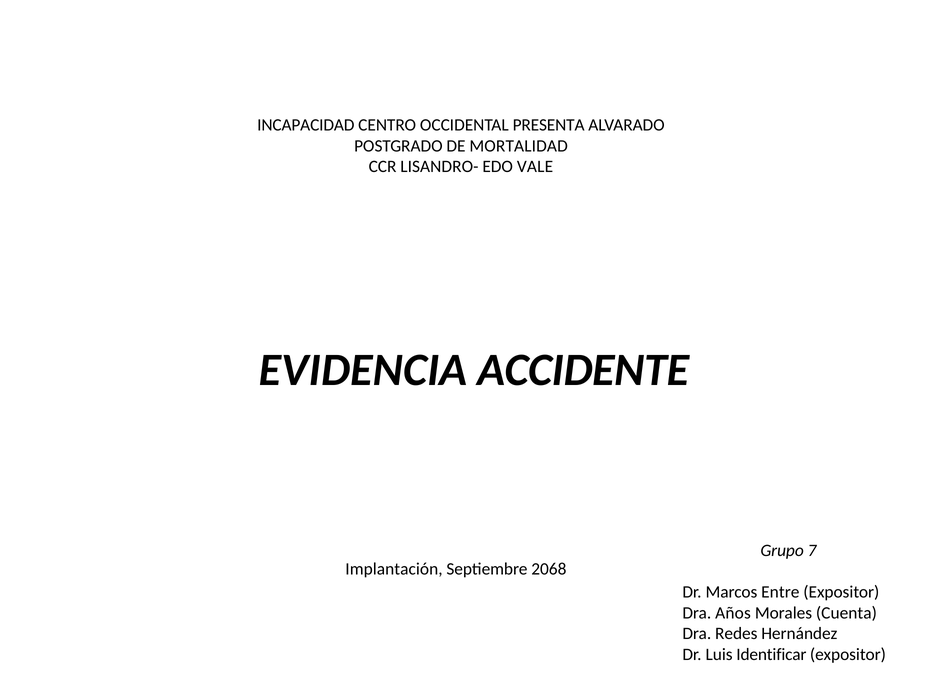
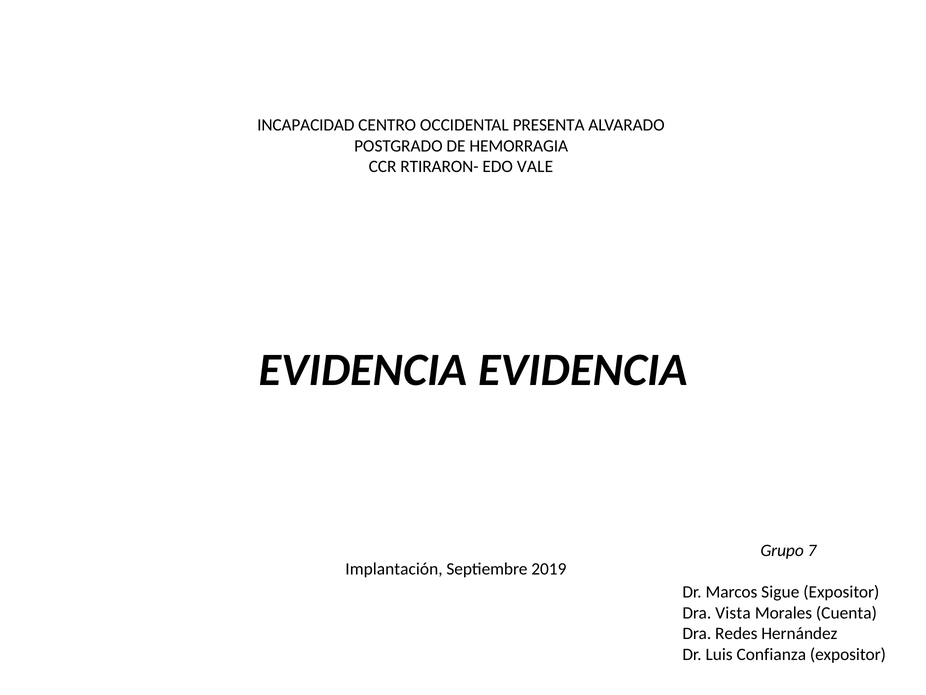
MORTALIDAD: MORTALIDAD -> HEMORRAGIA (519, 146)
LISANDRO-: LISANDRO- -> RTIRARON- (439, 167)
EVIDENCIA ACCIDENTE: ACCIDENTE -> EVIDENCIA (583, 370)
2068: 2068 -> 2019 (549, 568)
Entre: Entre -> Sigue (780, 592)
Años: Años -> Vista (733, 612)
Identificar: Identificar -> Confianza (771, 654)
